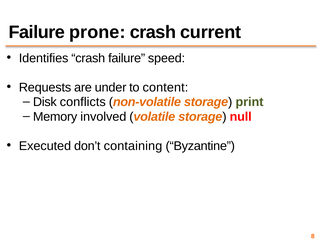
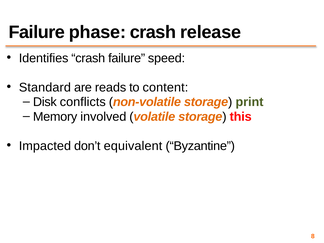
prone: prone -> phase (97, 32)
current: current -> release (211, 32)
Requests: Requests -> Standard (45, 87)
under: under -> reads (111, 87)
null: null -> this (241, 117)
Executed: Executed -> Impacted (45, 146)
containing: containing -> equivalent (133, 146)
